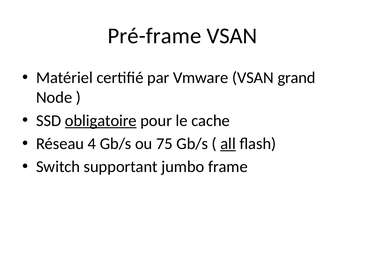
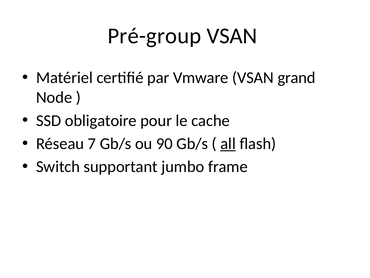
Pré-frame: Pré-frame -> Pré-group (154, 36)
obligatoire underline: present -> none (101, 120)
4: 4 -> 7 (92, 143)
75: 75 -> 90 (164, 143)
